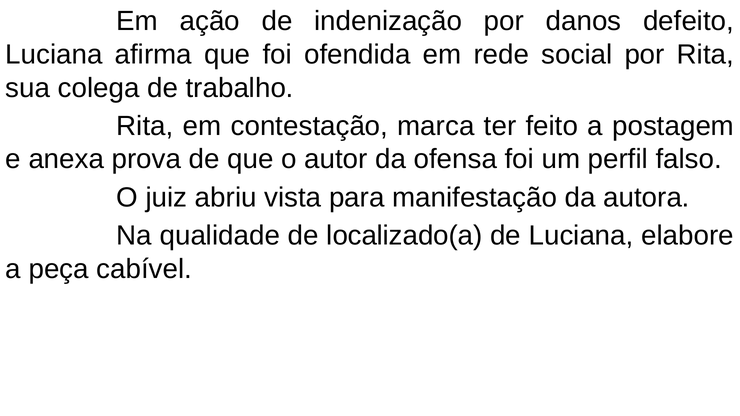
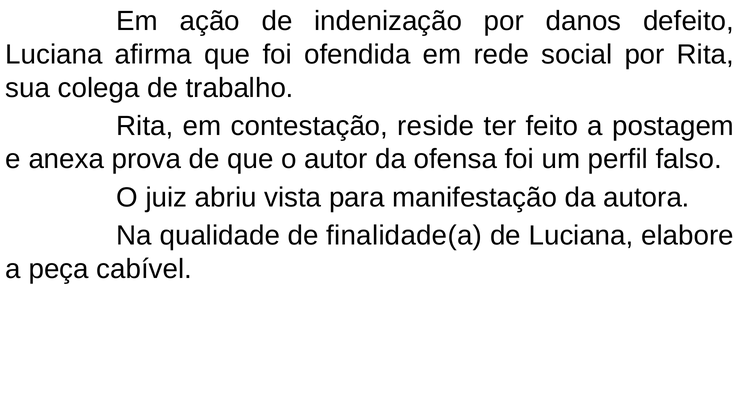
marca: marca -> reside (436, 126)
localizado(a: localizado(a -> finalidade(a (404, 236)
